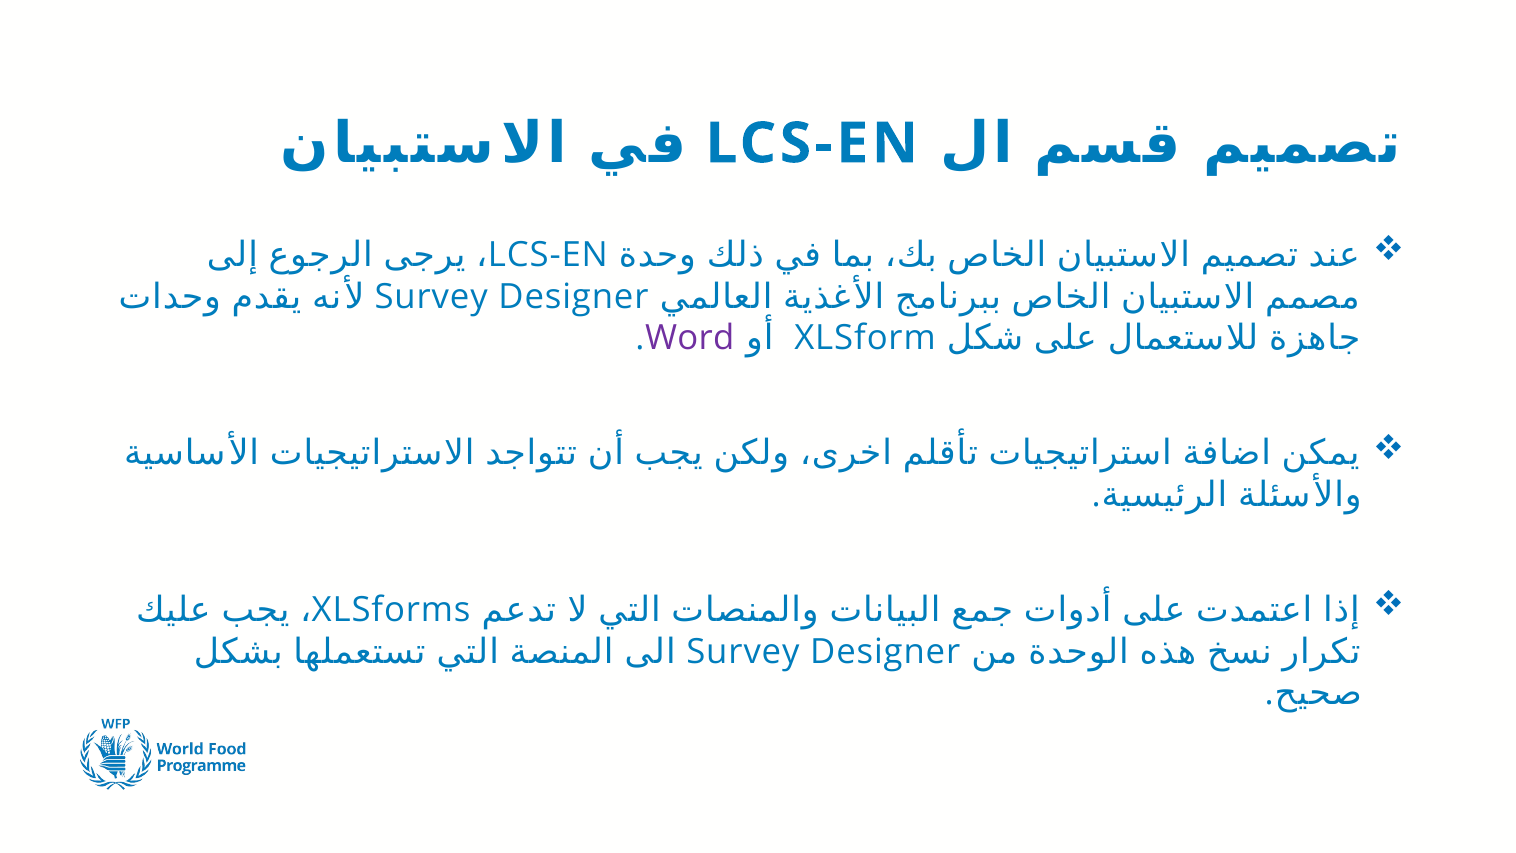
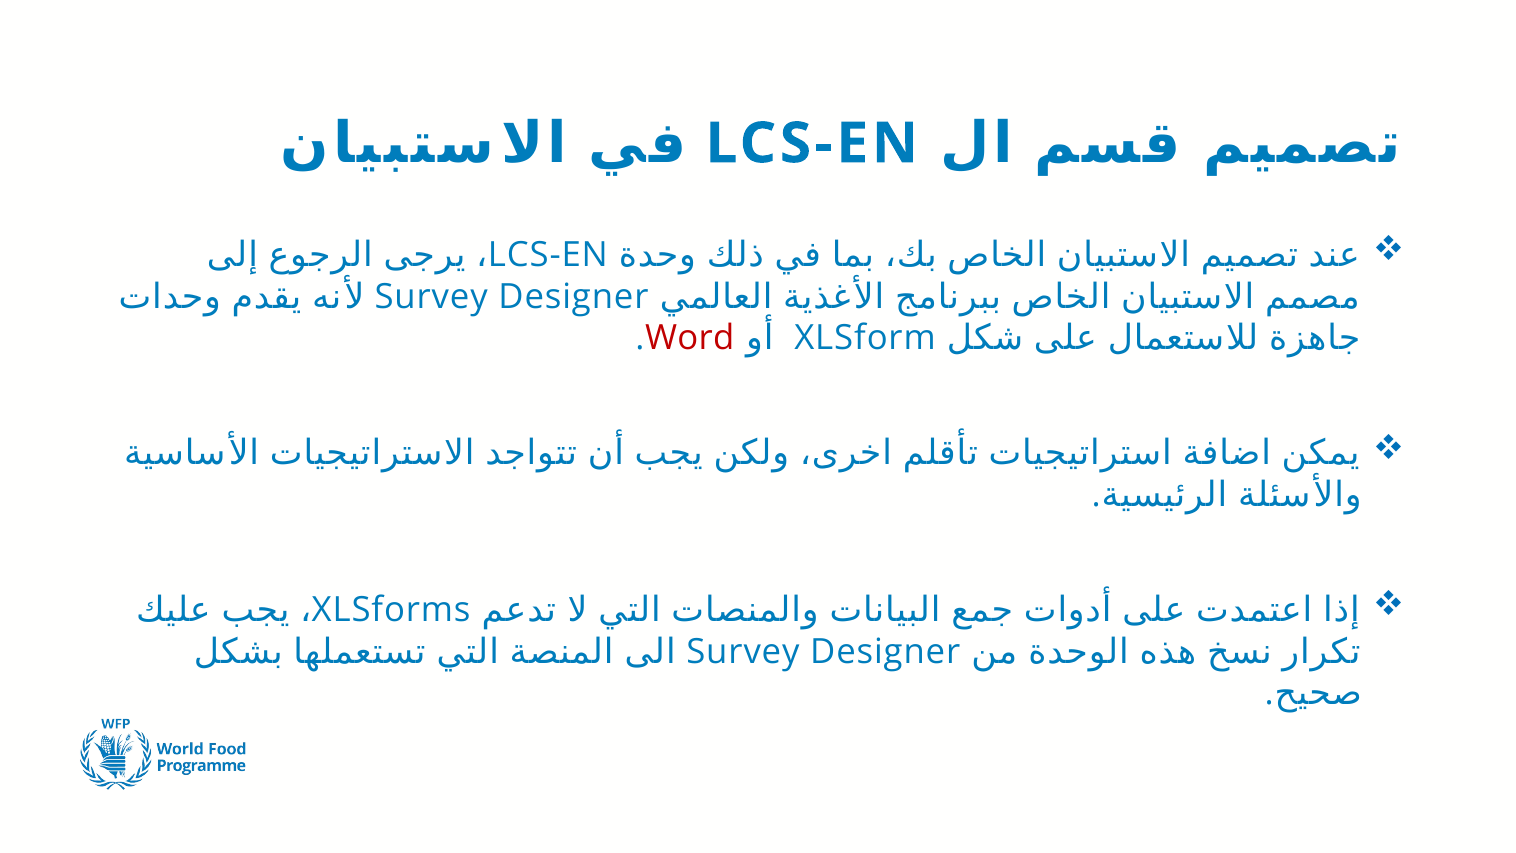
Word colour: purple -> red (690, 338)
